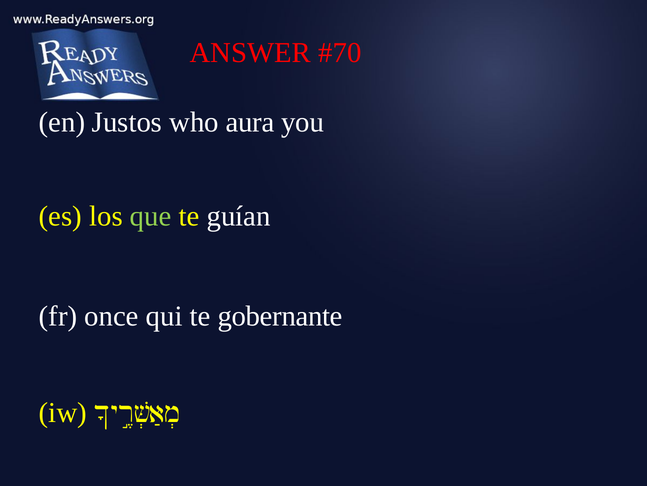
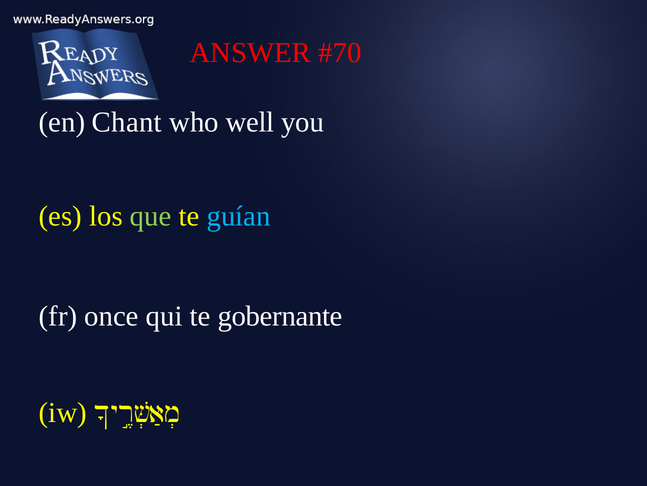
Justos: Justos -> Chant (127, 122)
aura: aura -> well (250, 122)
guían colour: white -> light blue (239, 216)
